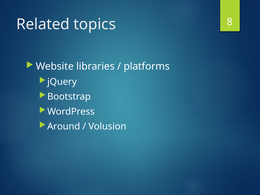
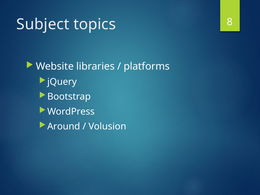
Related: Related -> Subject (43, 24)
